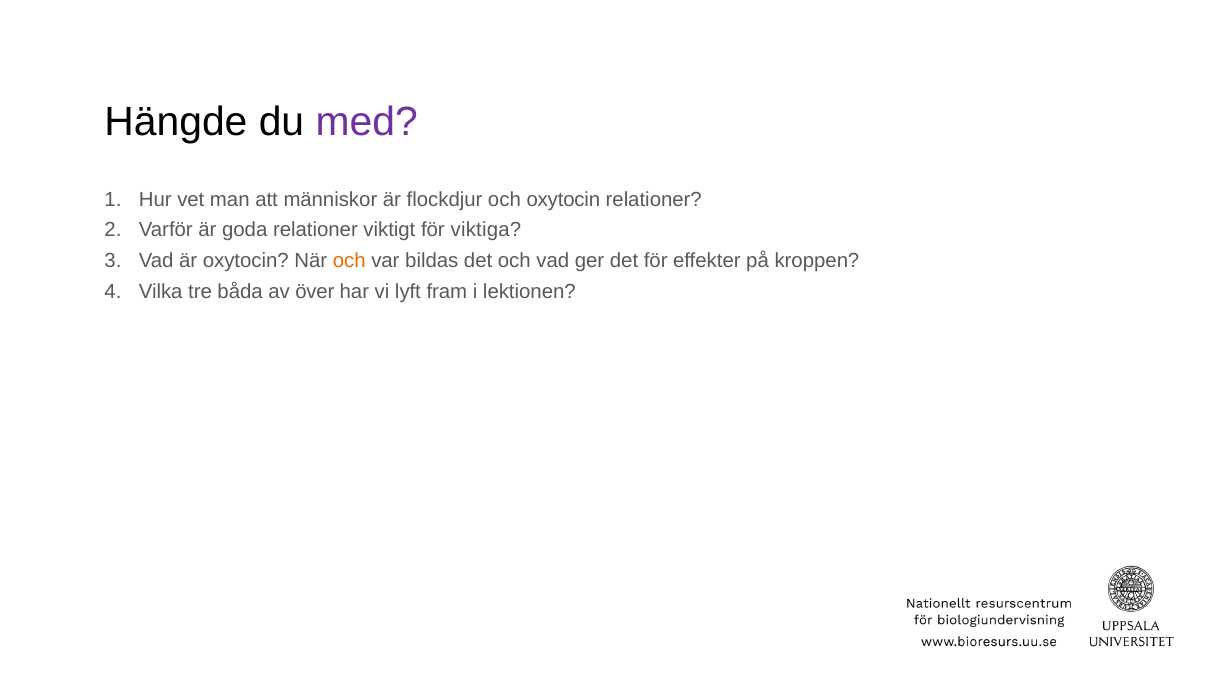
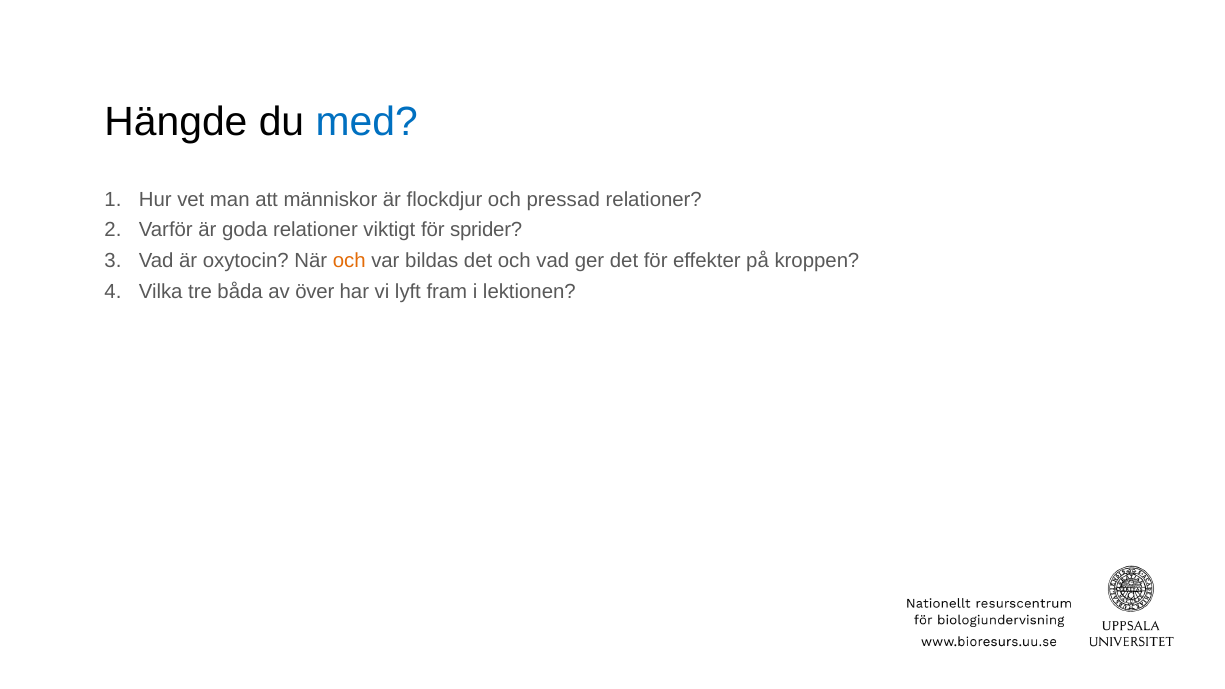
med colour: purple -> blue (367, 122)
och oxytocin: oxytocin -> pressad (563, 199)
viktiga: viktiga -> sprider (486, 230)
